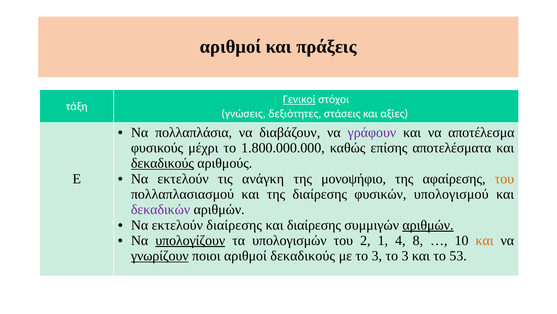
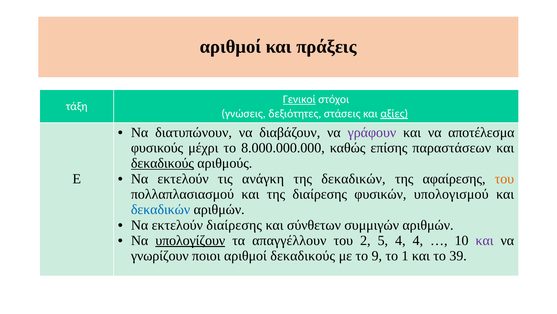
αξίες underline: none -> present (394, 113)
πολλαπλάσια: πολλαπλάσια -> διατυπώνουν (194, 132)
1.800.000.000: 1.800.000.000 -> 8.000.000.000 (283, 148)
αποτελέσματα: αποτελέσματα -> παραστάσεων (452, 148)
της μονοψήφιο: μονοψήφιο -> δεκαδικών (353, 178)
δεκαδικών colour: purple -> blue (161, 209)
και διαίρεσης: διαίρεσης -> σύνθετων (314, 225)
αριθμών underline: present -> none (428, 225)
υπολογισμών: υπολογισμών -> απαγγέλλουν (289, 240)
1: 1 -> 5 (383, 240)
4 8: 8 -> 4 (418, 240)
και colour: orange -> purple (485, 240)
γνωρίζουν underline: present -> none (160, 255)
με το 3: 3 -> 9 (377, 255)
3: 3 -> 1 (405, 255)
53: 53 -> 39 (458, 255)
